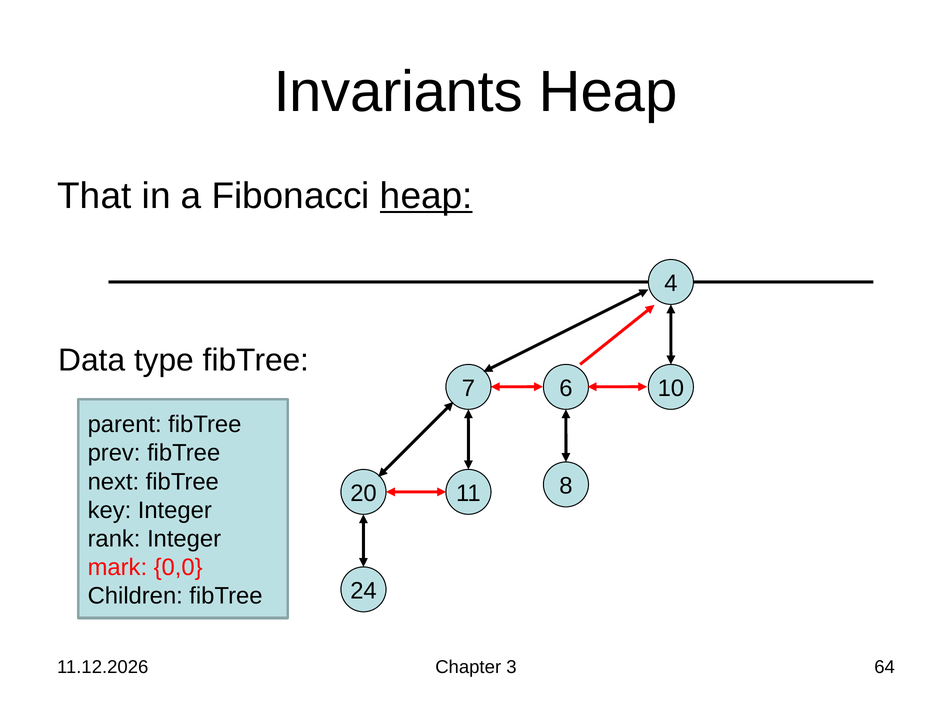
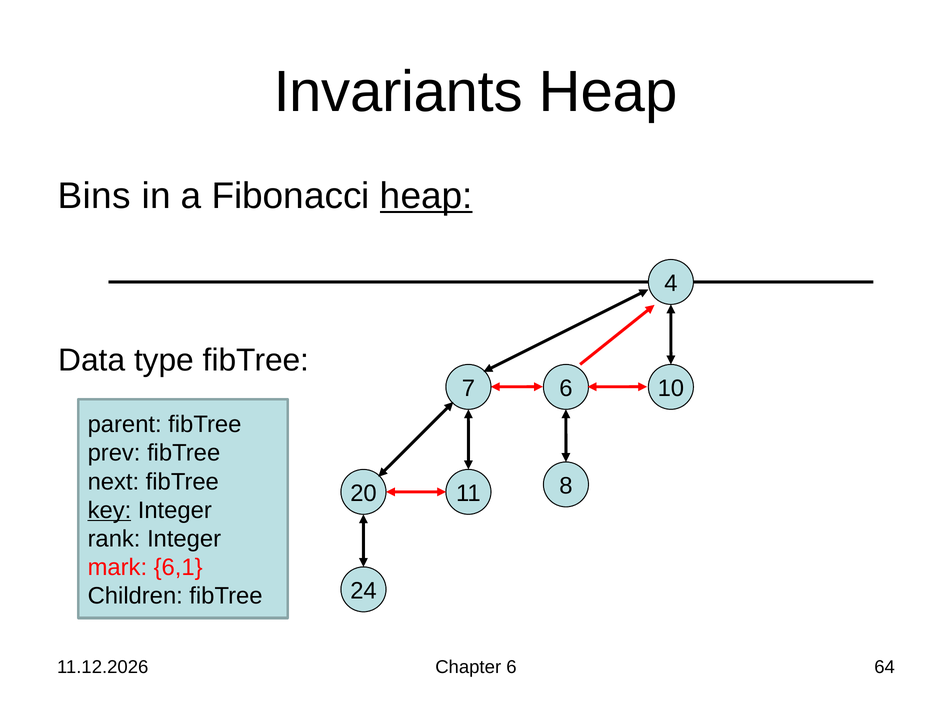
That: That -> Bins (94, 196)
key underline: none -> present (109, 510)
0,0: 0,0 -> 6,1 (178, 567)
Chapter 3: 3 -> 6 (511, 667)
